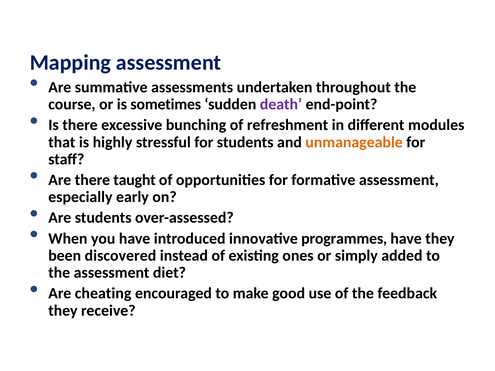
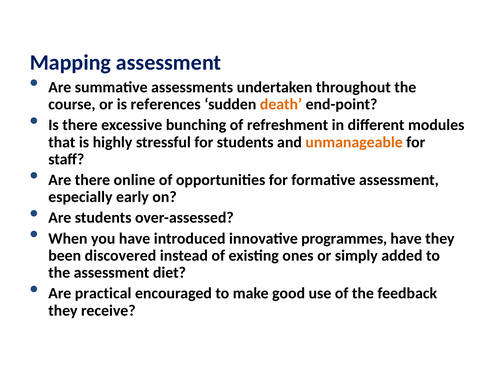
sometimes: sometimes -> references (166, 104)
death colour: purple -> orange (281, 104)
taught: taught -> online (134, 180)
cheating: cheating -> practical (103, 294)
